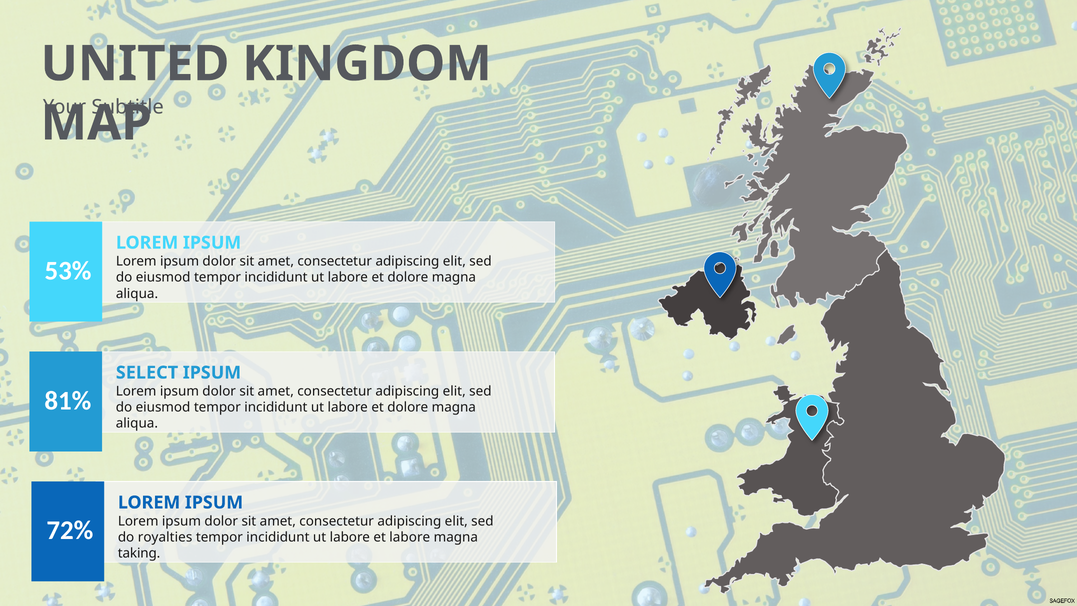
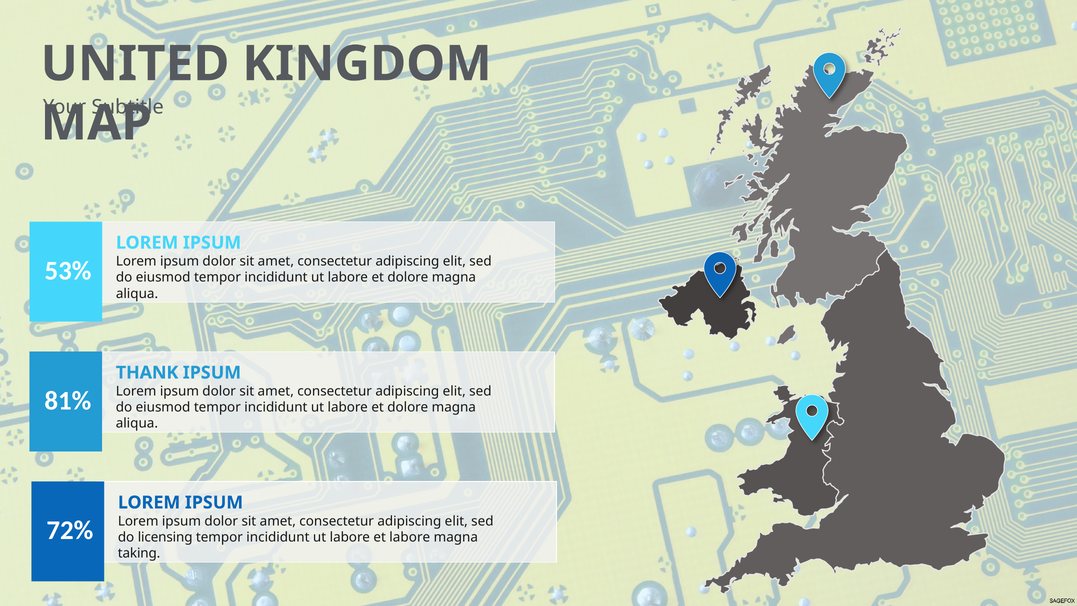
SELECT: SELECT -> THANK (147, 373)
royalties: royalties -> licensing (165, 537)
